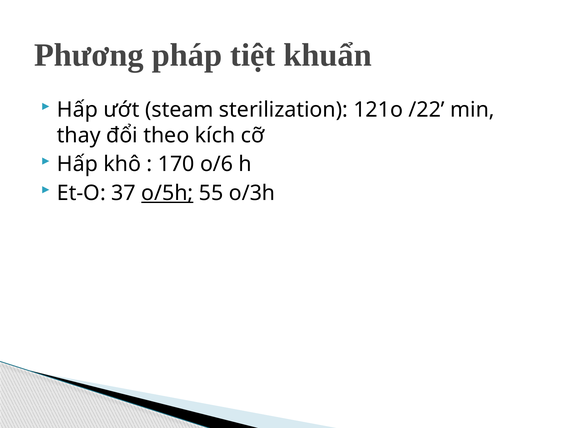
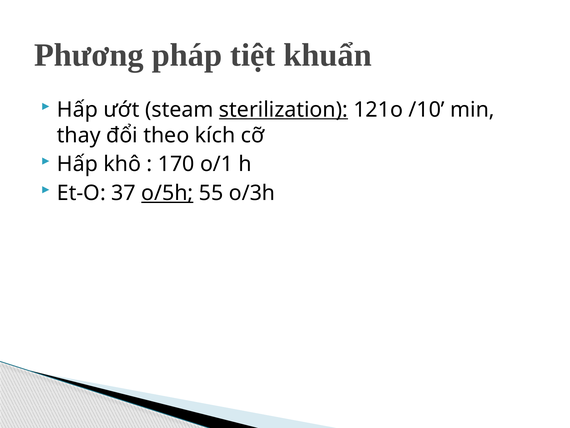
sterilization underline: none -> present (283, 109)
/22: /22 -> /10 (427, 109)
o/6: o/6 -> o/1 (217, 164)
